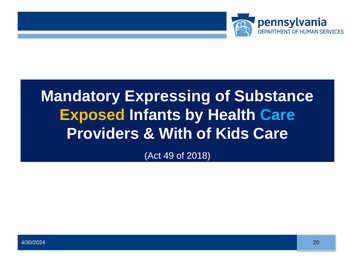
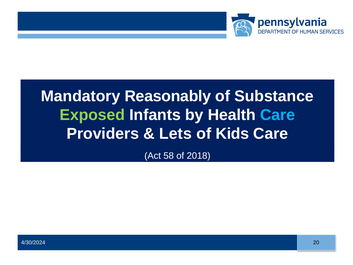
Expressing: Expressing -> Reasonably (168, 96)
Exposed colour: yellow -> light green (92, 115)
With: With -> Lets (175, 134)
49: 49 -> 58 (169, 156)
